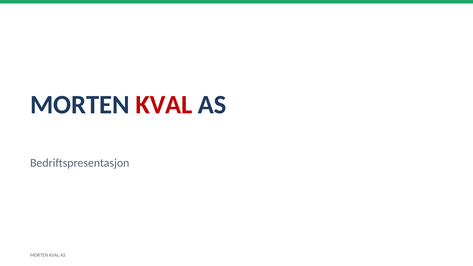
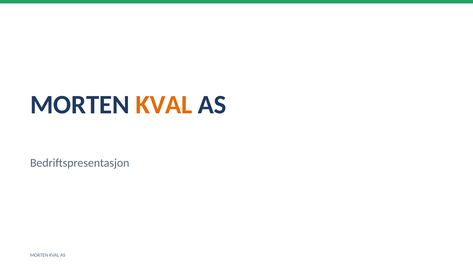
KVAL colour: red -> orange (164, 105)
